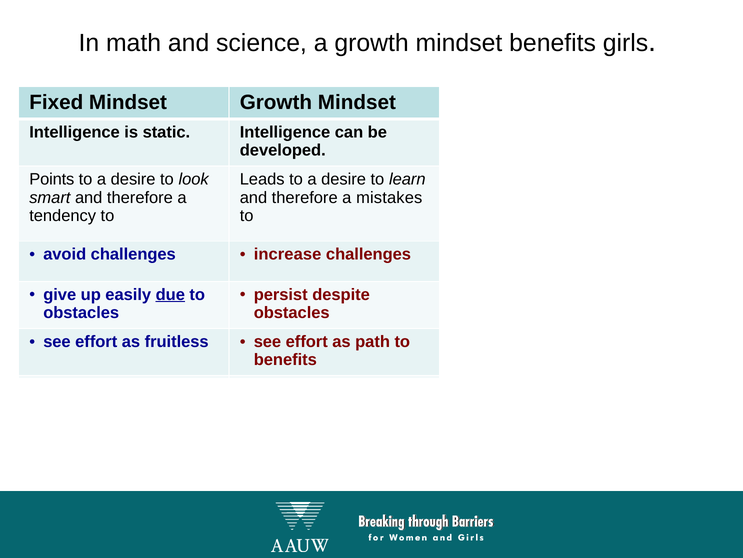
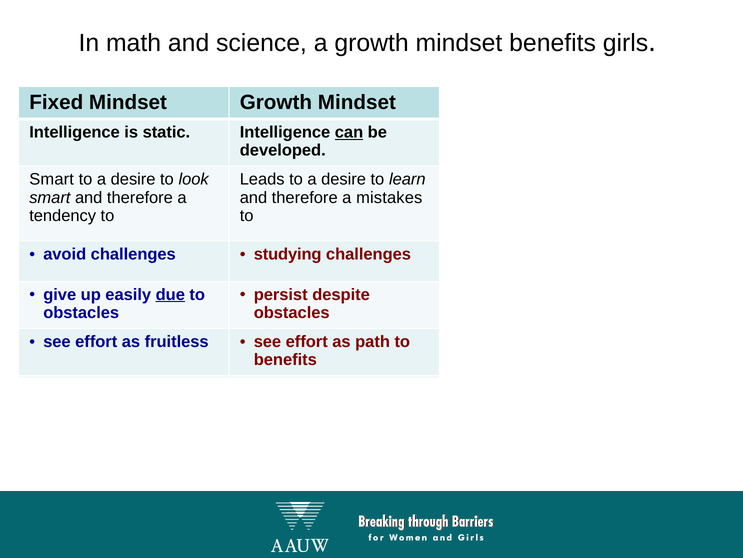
can underline: none -> present (349, 132)
Points: Points -> Smart (52, 179)
increase: increase -> studying (288, 254)
